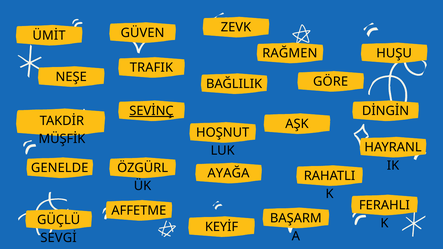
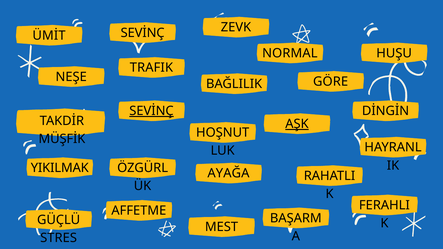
GÜVEN: GÜVEN -> SEVİNÇ (143, 33)
RAĞMEN: RAĞMEN -> NORMAL (290, 53)
AŞK underline: none -> present (297, 124)
GENELDE: GENELDE -> YIKILMAK (60, 168)
KEYİF: KEYİF -> MEST (222, 227)
SEVGİ: SEVGİ -> STRES (59, 238)
